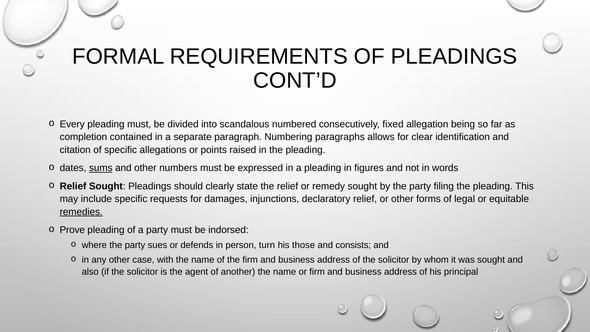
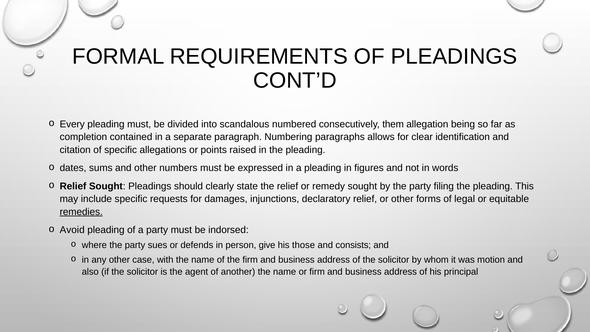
fixed: fixed -> them (393, 124)
sums underline: present -> none (101, 168)
Prove: Prove -> Avoid (72, 230)
turn: turn -> give (267, 245)
was sought: sought -> motion (491, 260)
